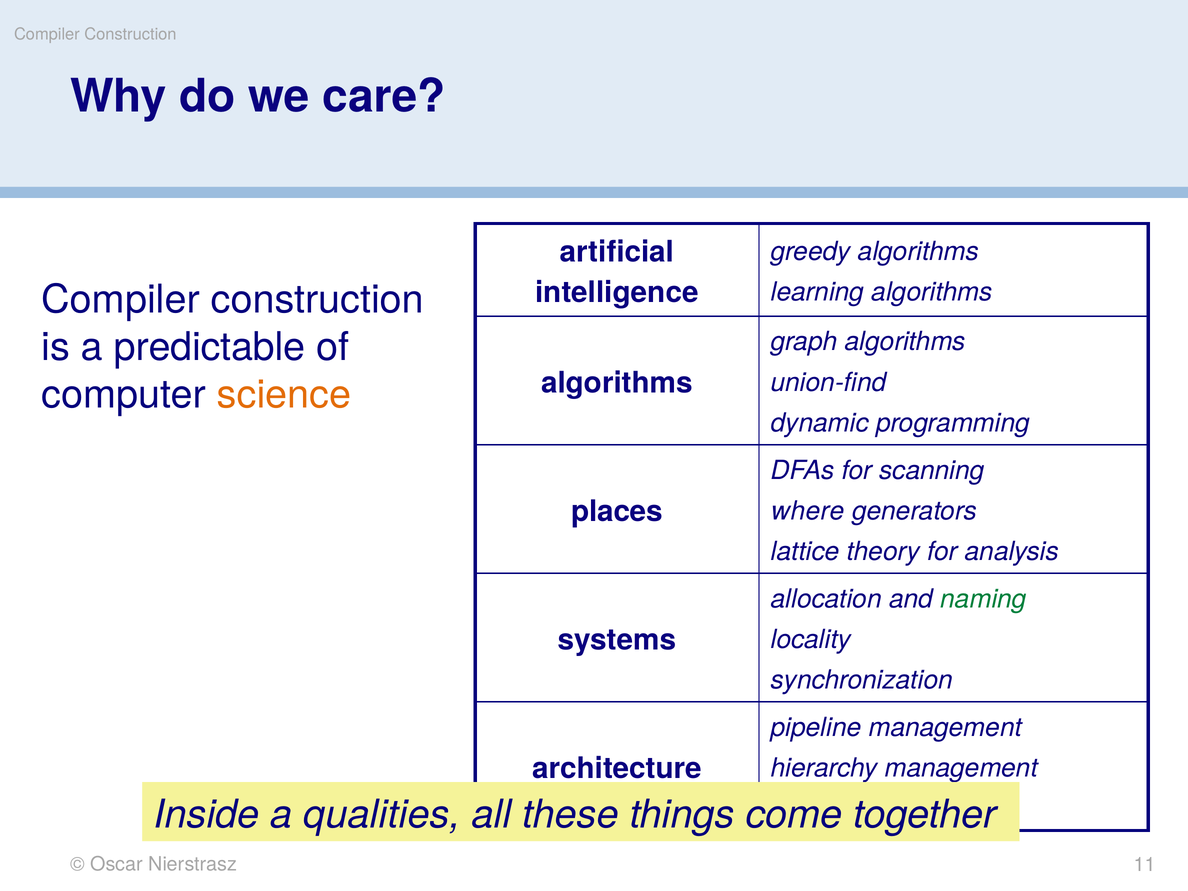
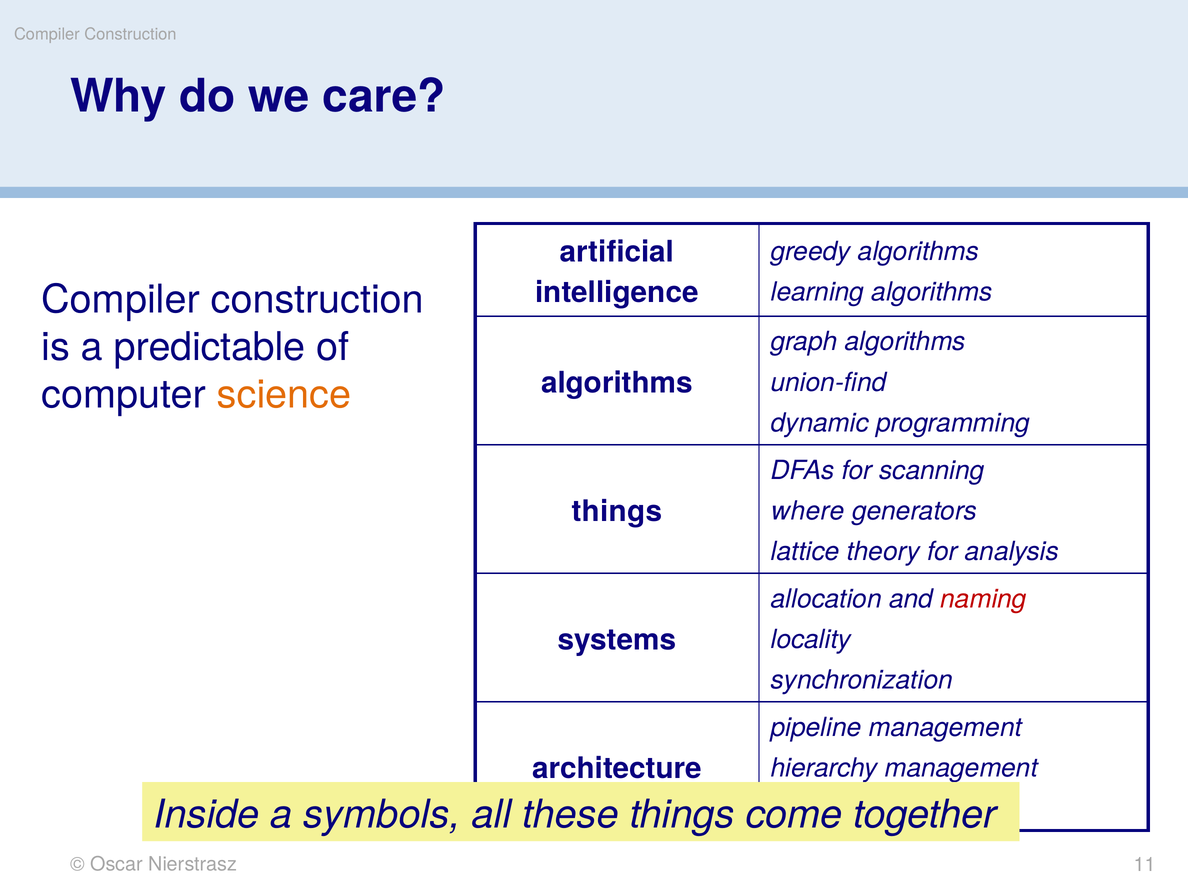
places: places -> things (617, 511)
naming colour: green -> red (983, 599)
qualities: qualities -> symbols (382, 814)
